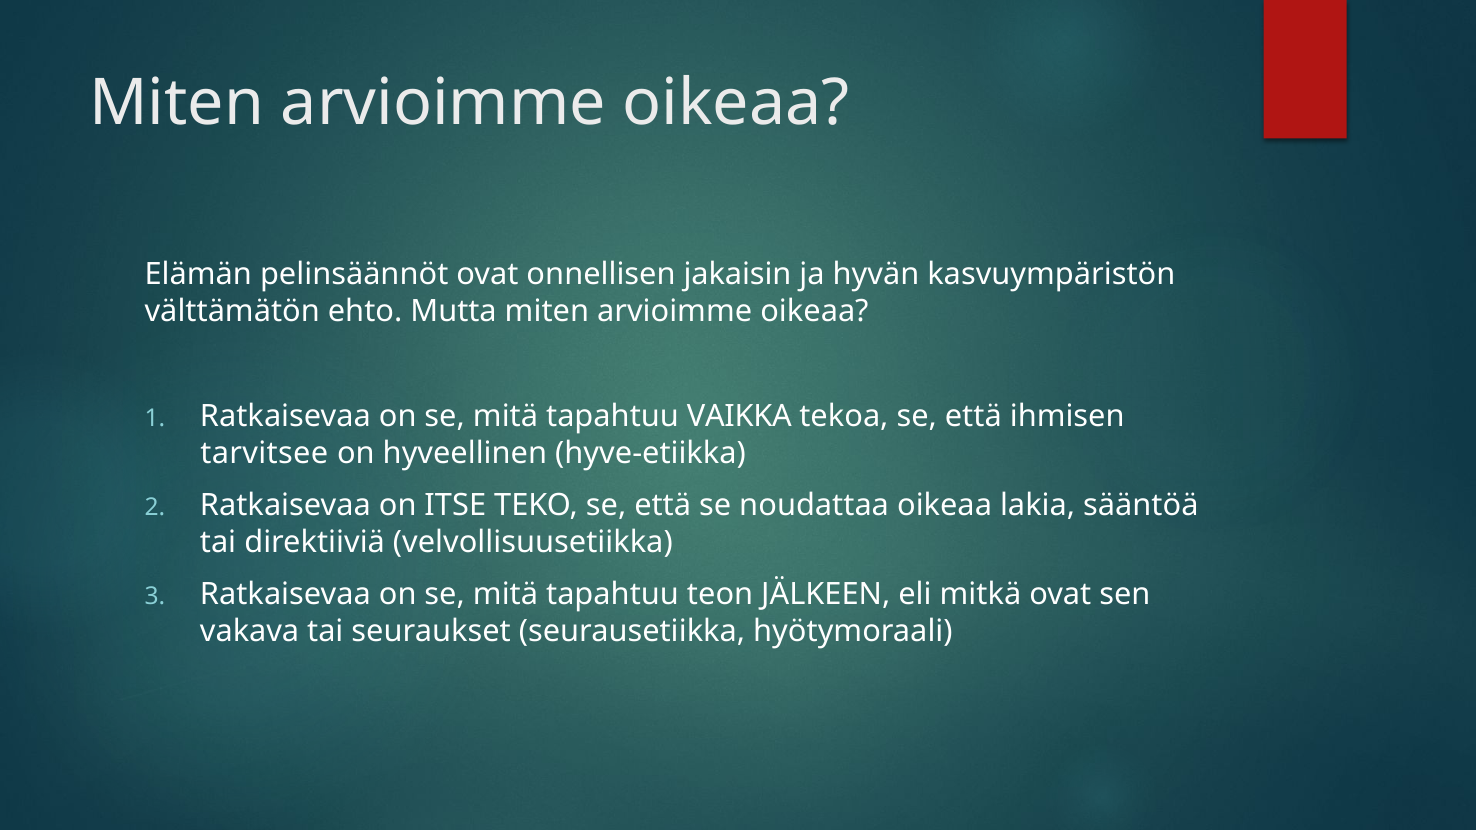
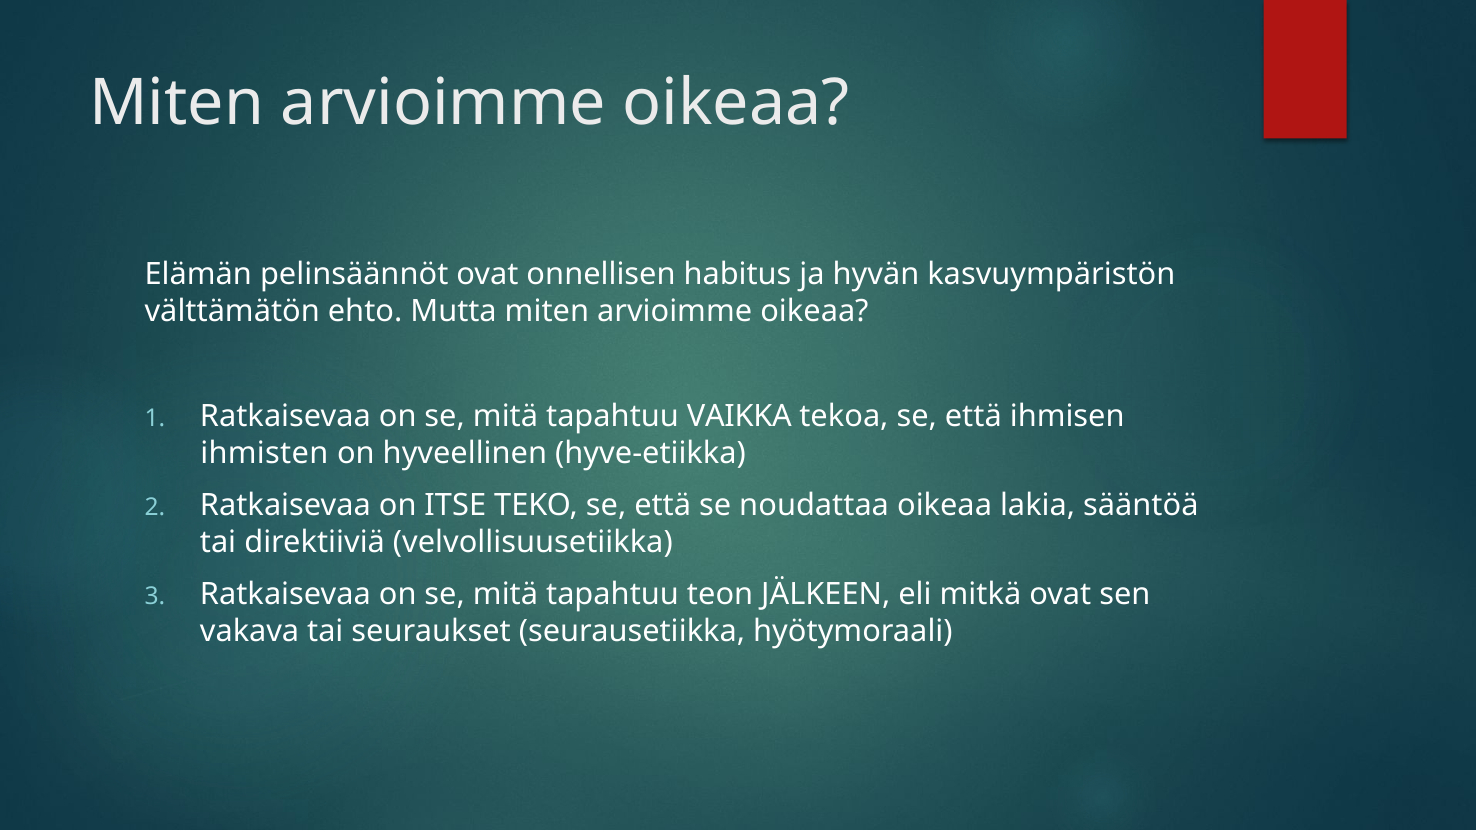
jakaisin: jakaisin -> habitus (738, 275)
tarvitsee: tarvitsee -> ihmisten (264, 453)
